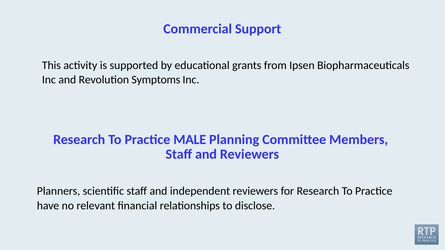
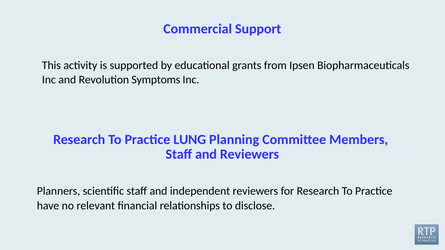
MALE: MALE -> LUNG (190, 140)
